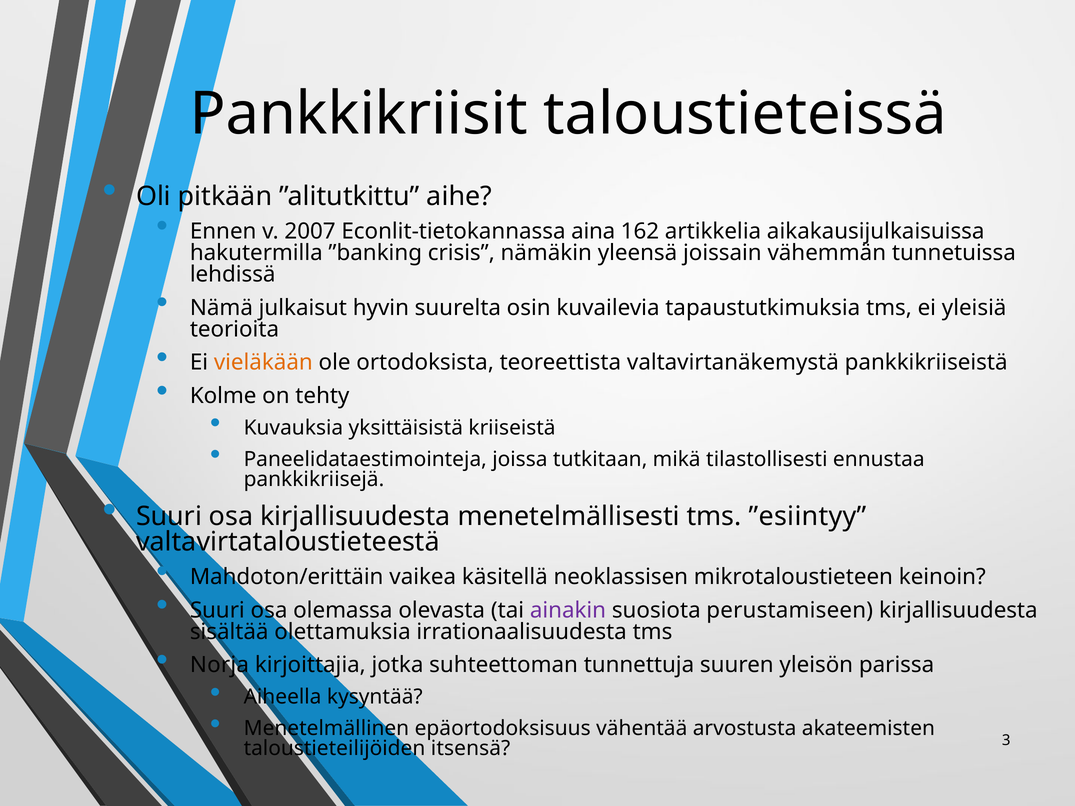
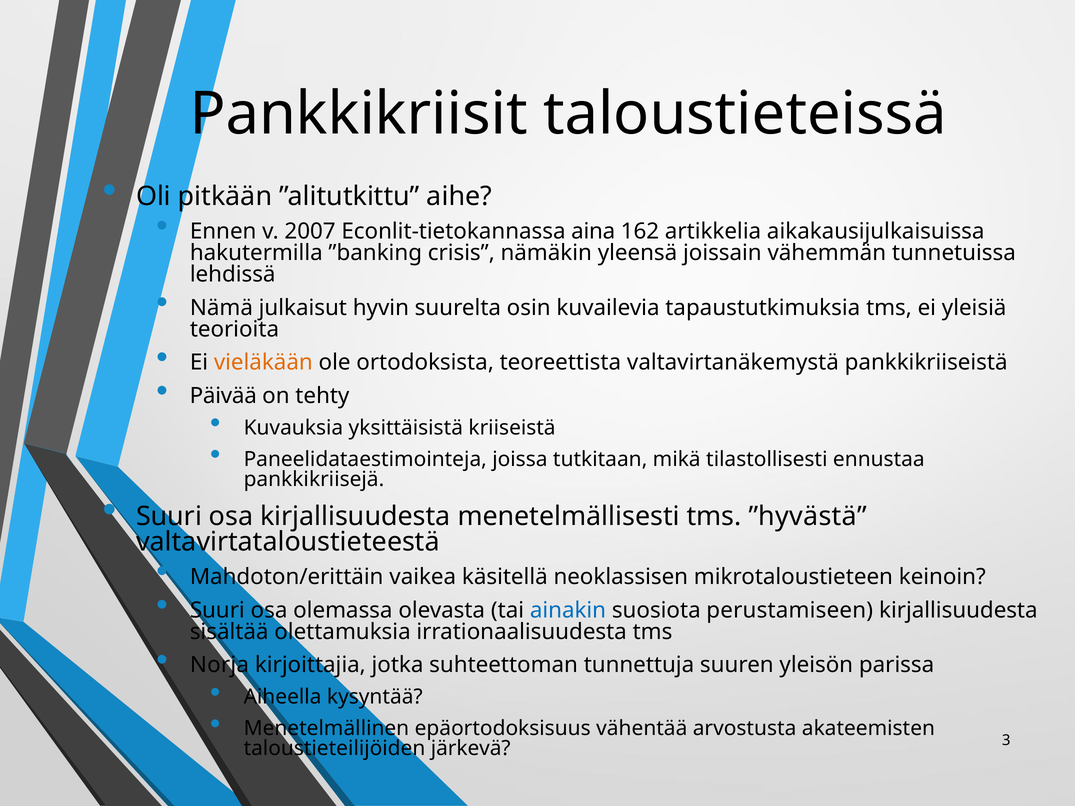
Kolme: Kolme -> Päivää (223, 396)
”esiintyy: ”esiintyy -> ”hyvästä (808, 516)
ainakin colour: purple -> blue (568, 610)
itsensä: itsensä -> järkevä (471, 749)
